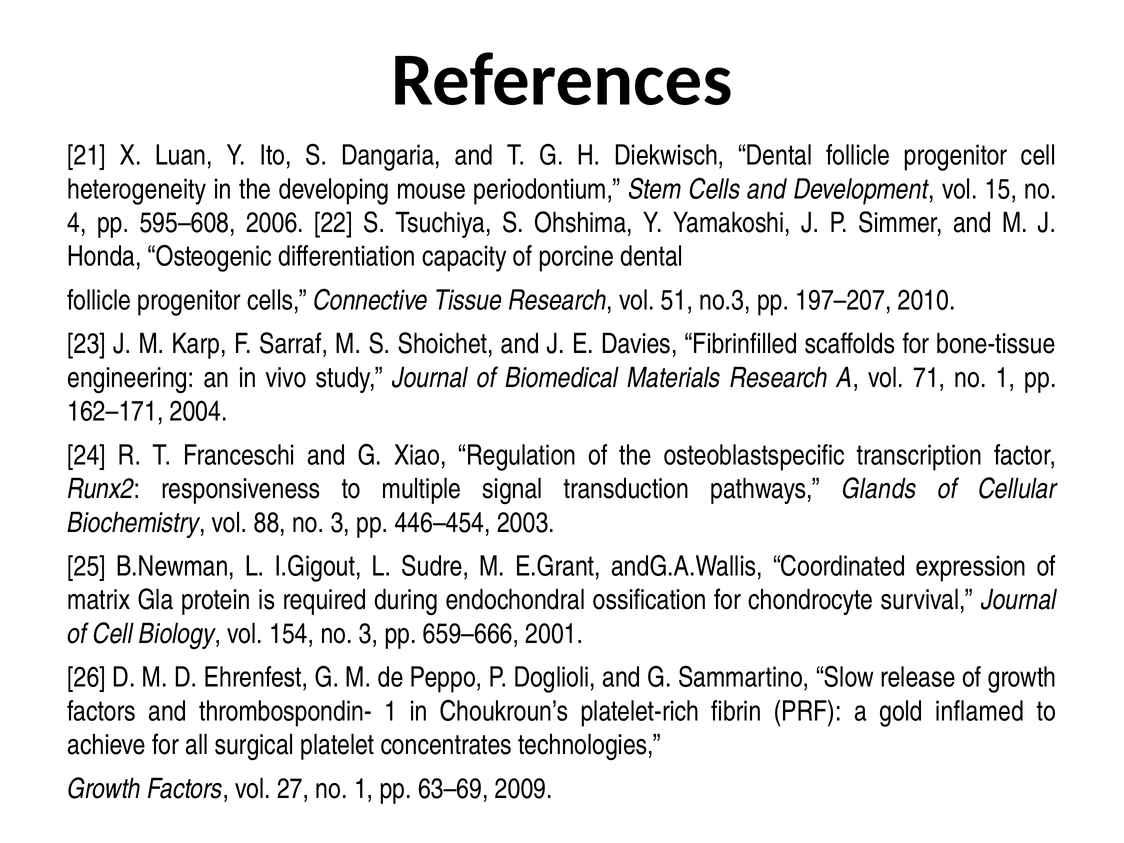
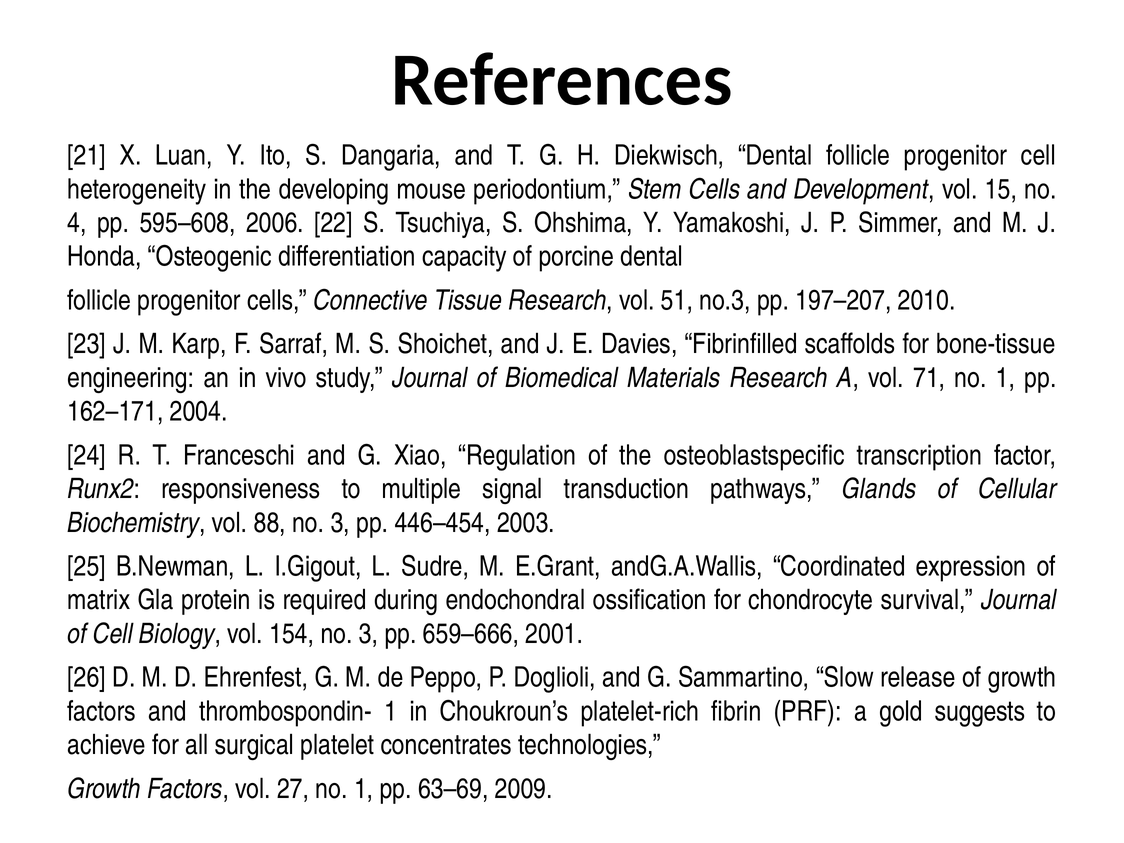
inflamed: inflamed -> suggests (980, 711)
